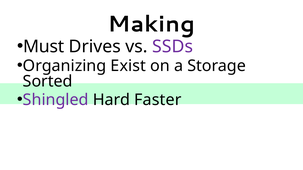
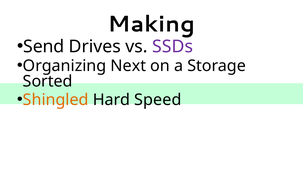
Must: Must -> Send (44, 47)
Exist: Exist -> Next (128, 66)
Shingled colour: purple -> orange (56, 100)
Faster: Faster -> Speed (158, 100)
